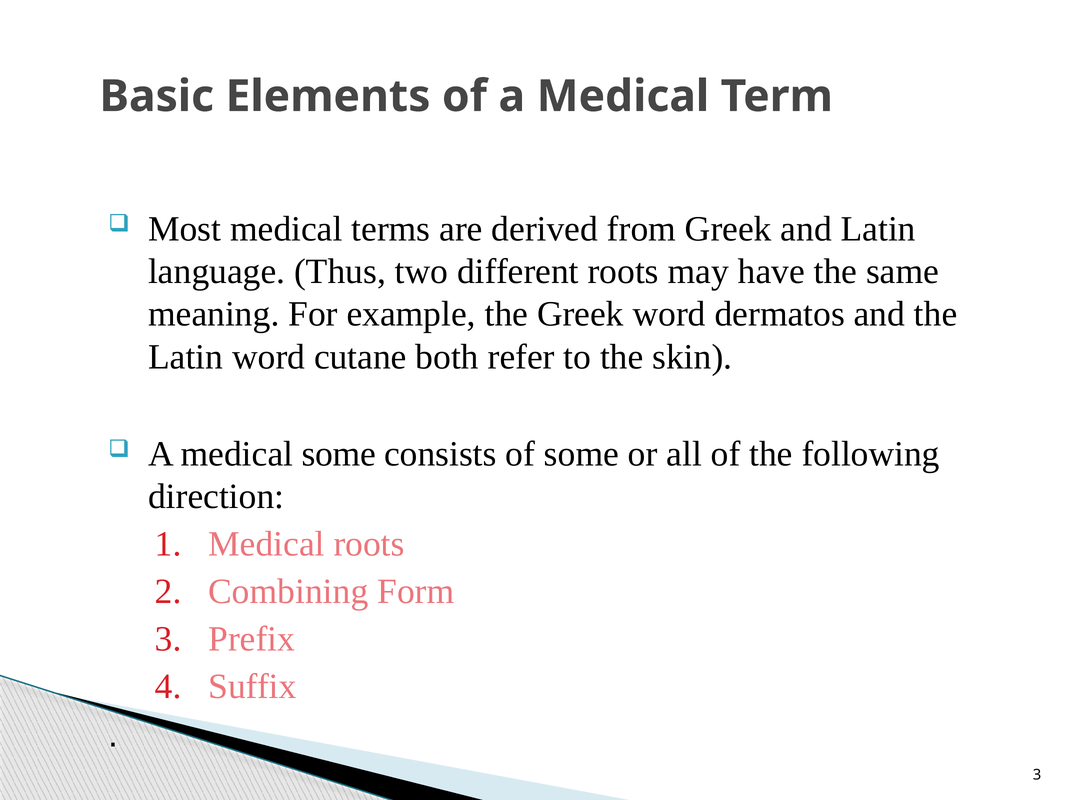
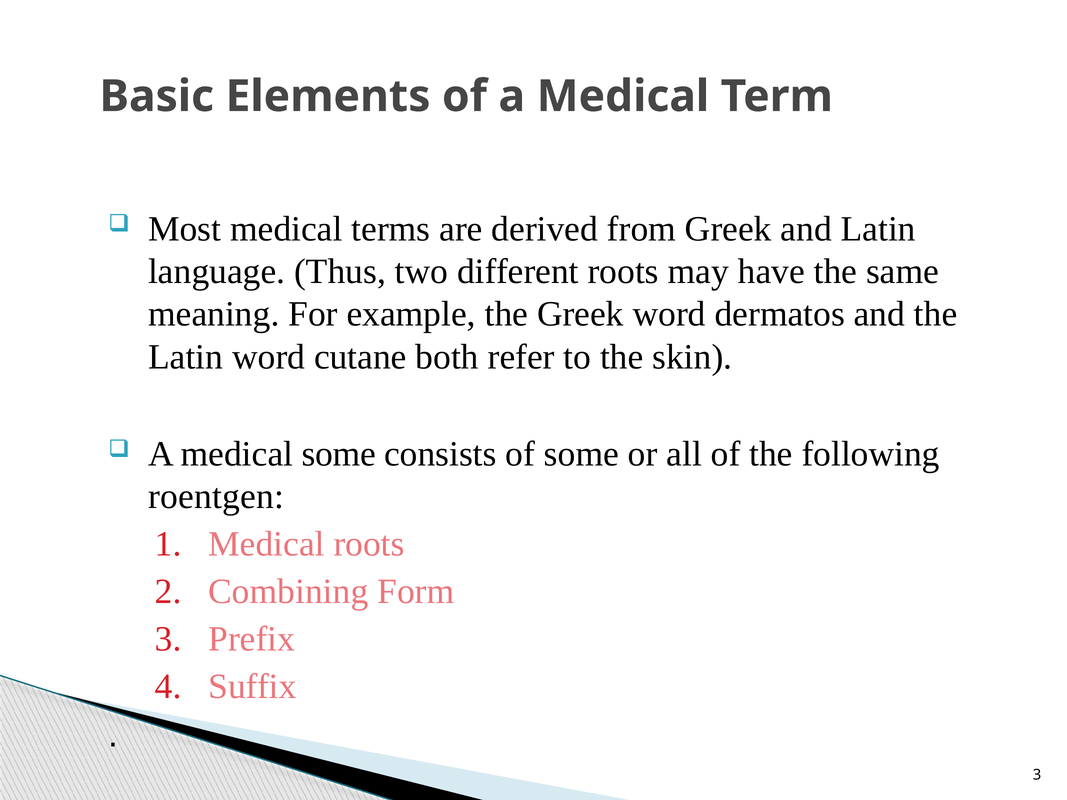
direction: direction -> roentgen (216, 497)
